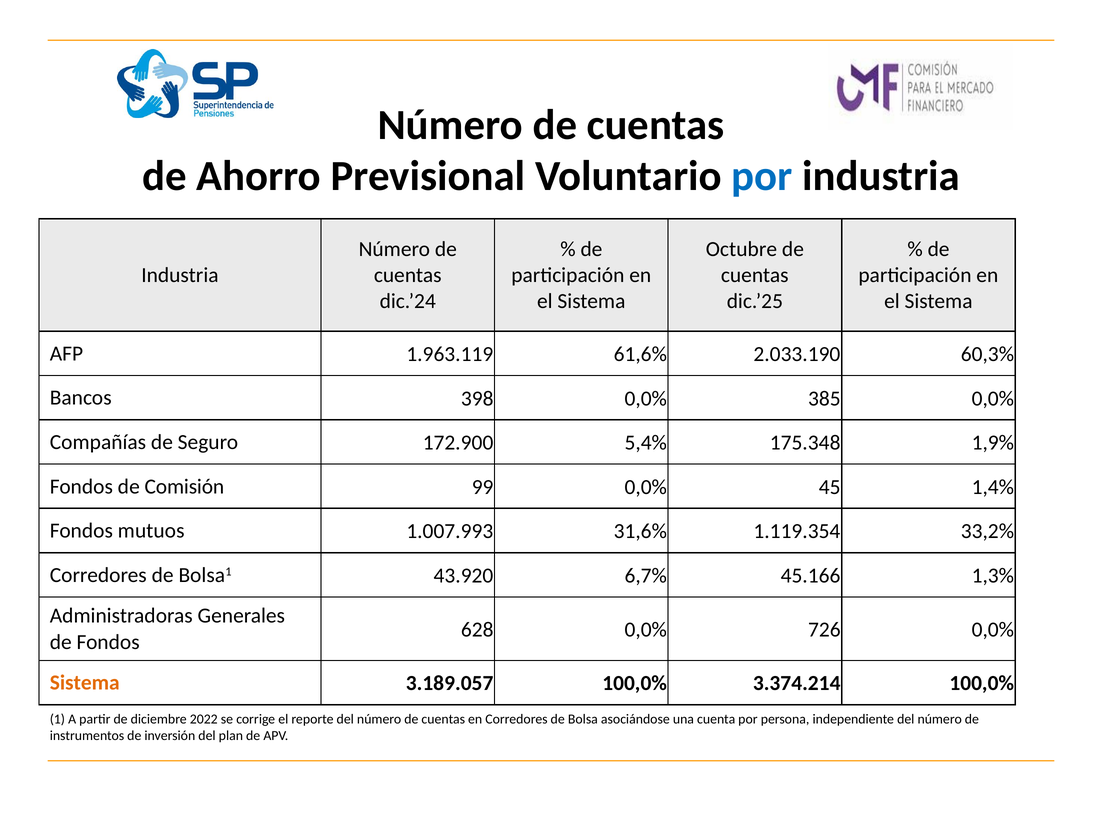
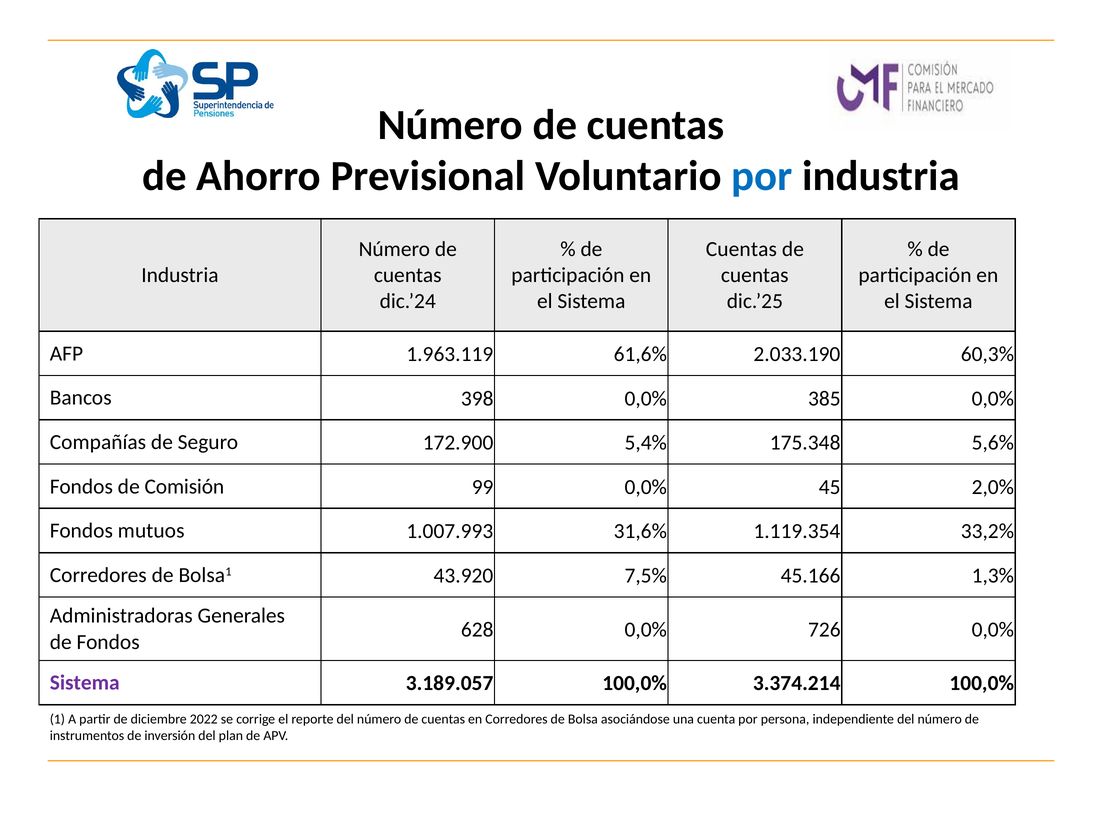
Octubre: Octubre -> Cuentas (741, 249)
1,9%: 1,9% -> 5,6% (993, 442)
1,4%: 1,4% -> 2,0% (993, 487)
6,7%: 6,7% -> 7,5% (646, 575)
Sistema colour: orange -> purple (85, 682)
